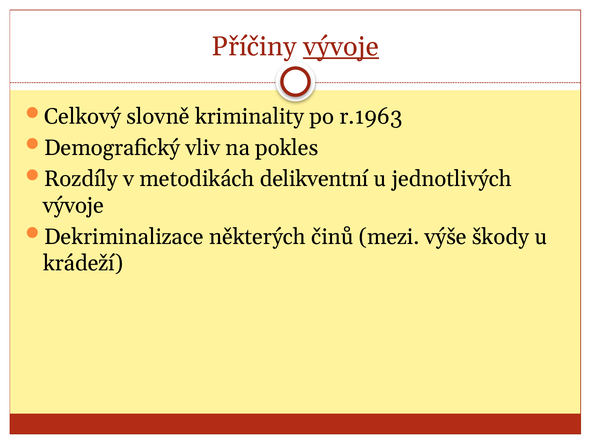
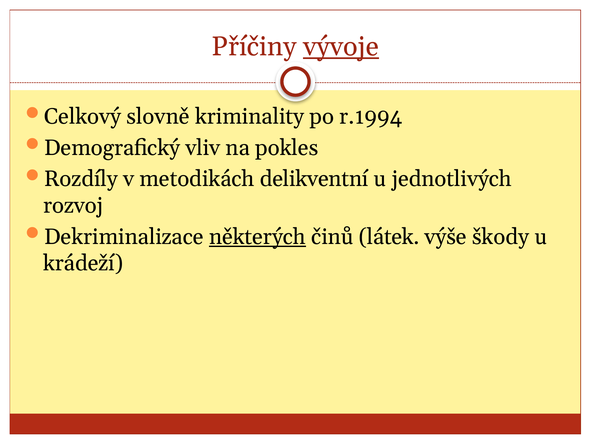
r.1963: r.1963 -> r.1994 (371, 116)
vývoje: vývoje -> rozvoj (73, 205)
některých underline: none -> present (257, 236)
mezi: mezi -> látek (389, 236)
